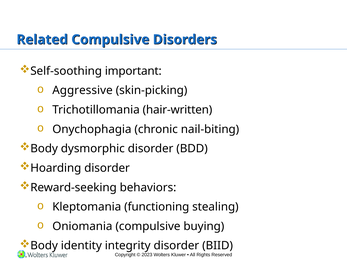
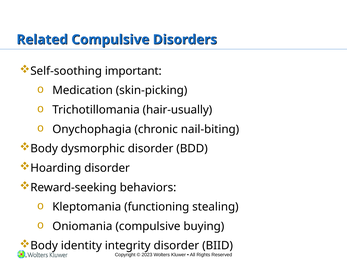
Aggressive: Aggressive -> Medication (83, 91)
hair-written: hair-written -> hair-usually (177, 110)
